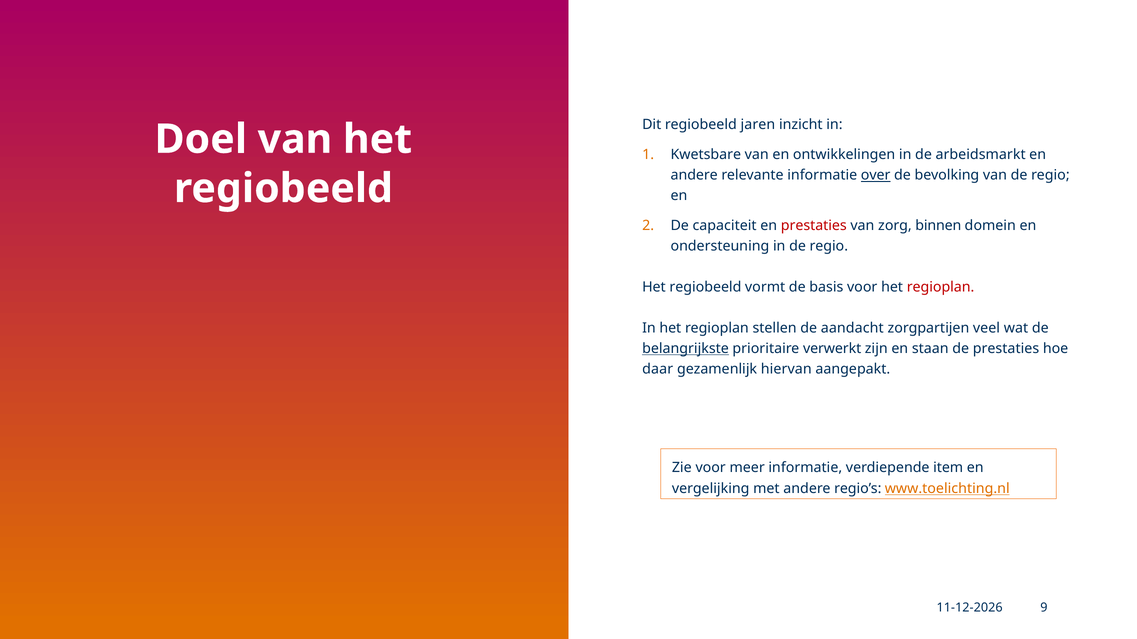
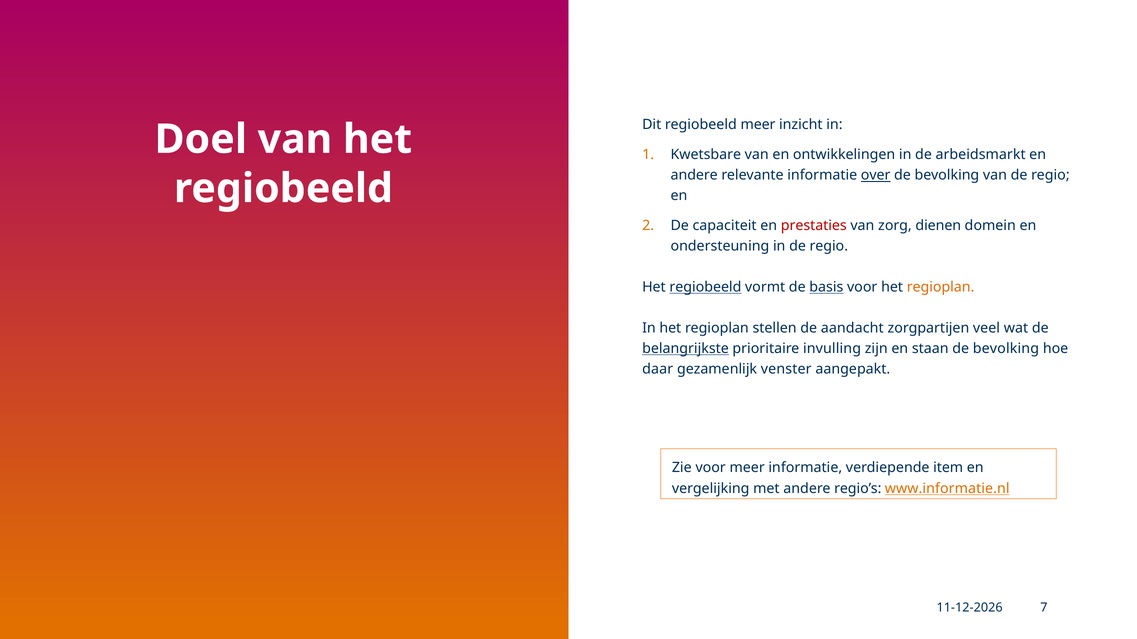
regiobeeld jaren: jaren -> meer (758, 125)
binnen: binnen -> dienen (938, 226)
regiobeeld underline: none -> present (705, 287)
basis underline: none -> present (826, 287)
regioplan colour: red -> orange (941, 287)
verwerkt: verwerkt -> invulling (832, 349)
staan de prestaties: prestaties -> bevolking (1006, 349)
hiervan: hiervan -> venster (786, 369)
www.toelichting.nl: www.toelichting.nl -> www.informatie.nl (947, 489)
9: 9 -> 7 (1044, 608)
